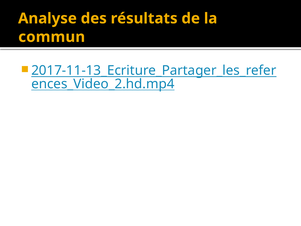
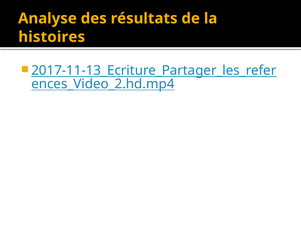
commun: commun -> histoires (52, 37)
